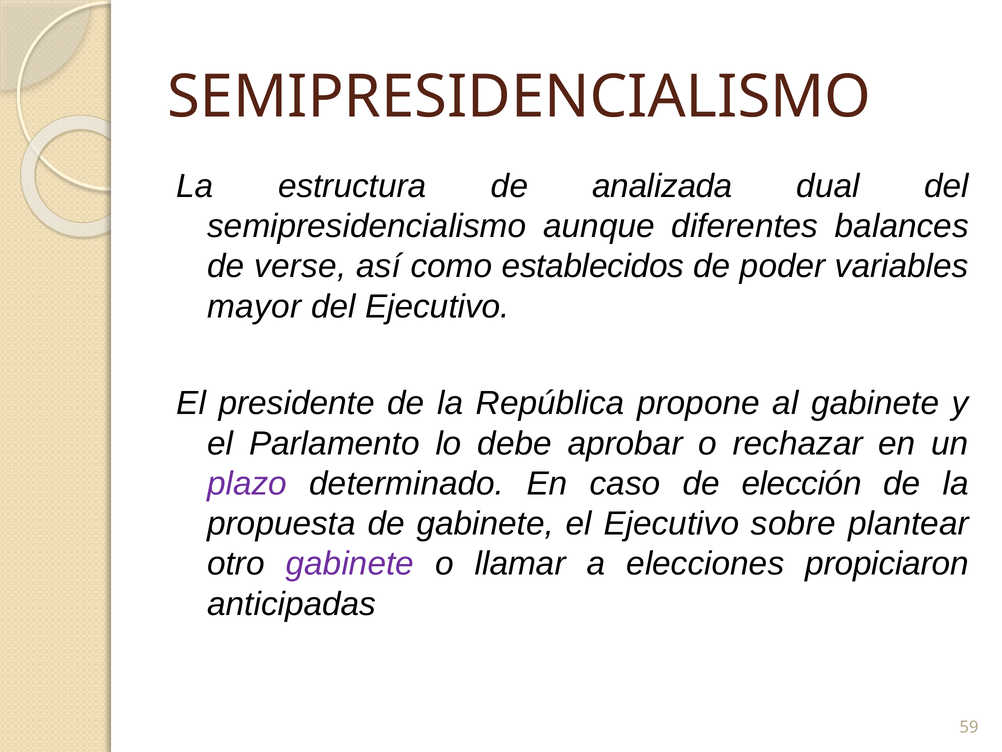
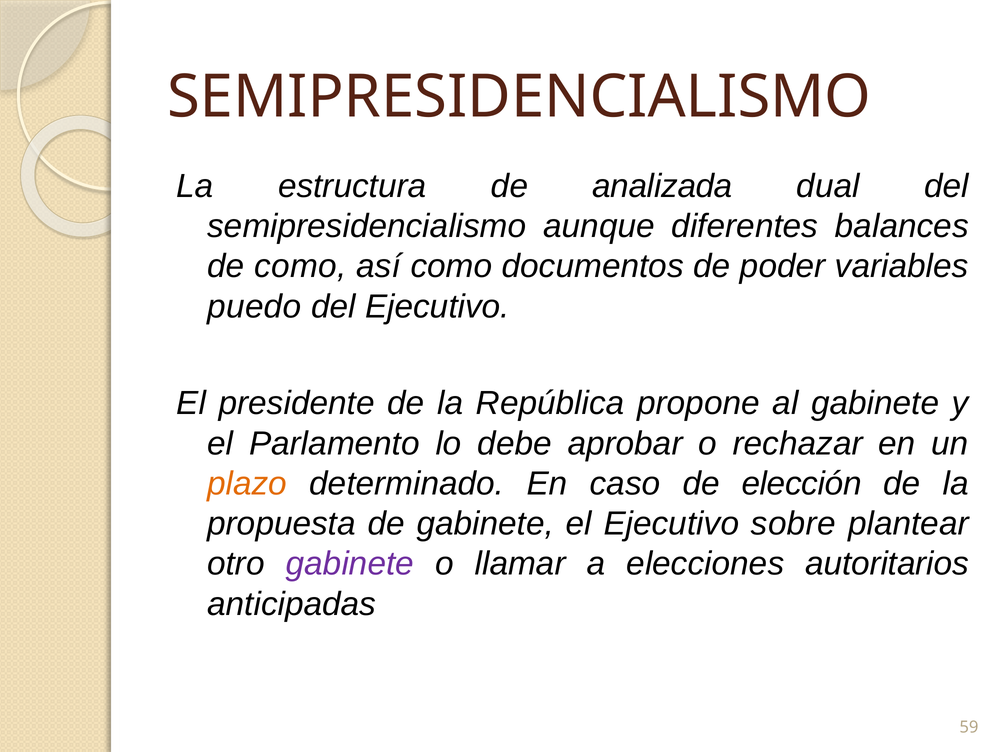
de verse: verse -> como (300, 266)
establecidos: establecidos -> documentos (593, 266)
mayor: mayor -> puedo (254, 306)
plazo colour: purple -> orange (247, 483)
propiciaron: propiciaron -> autoritarios (887, 564)
